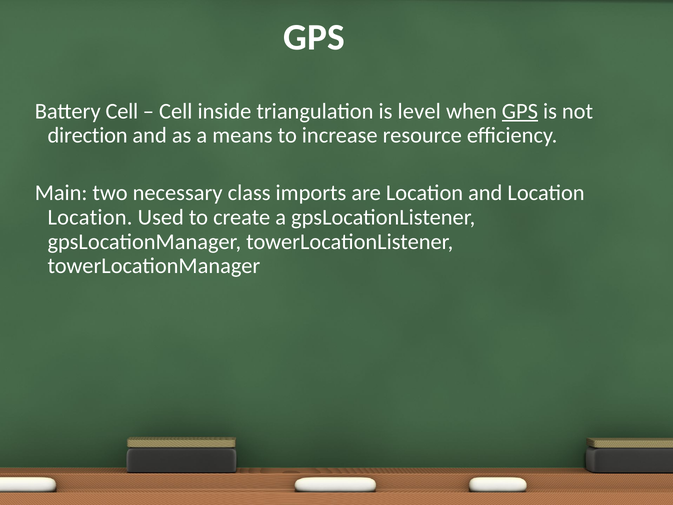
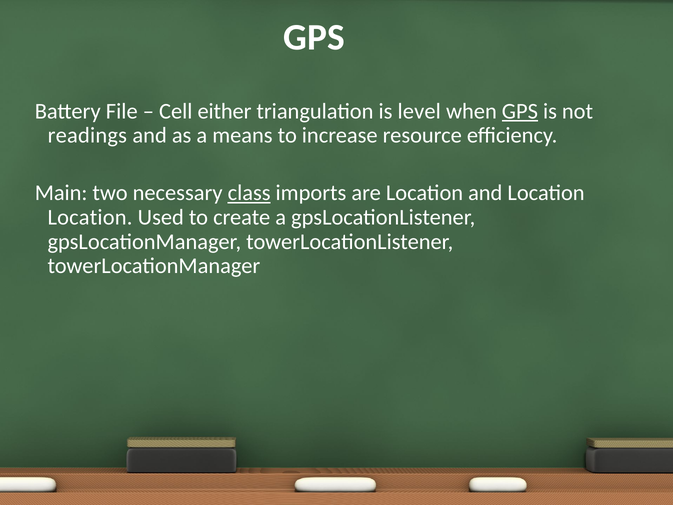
Battery Cell: Cell -> File (122, 111)
inside: inside -> either (225, 111)
direction: direction -> readings (87, 135)
class underline: none -> present (249, 193)
